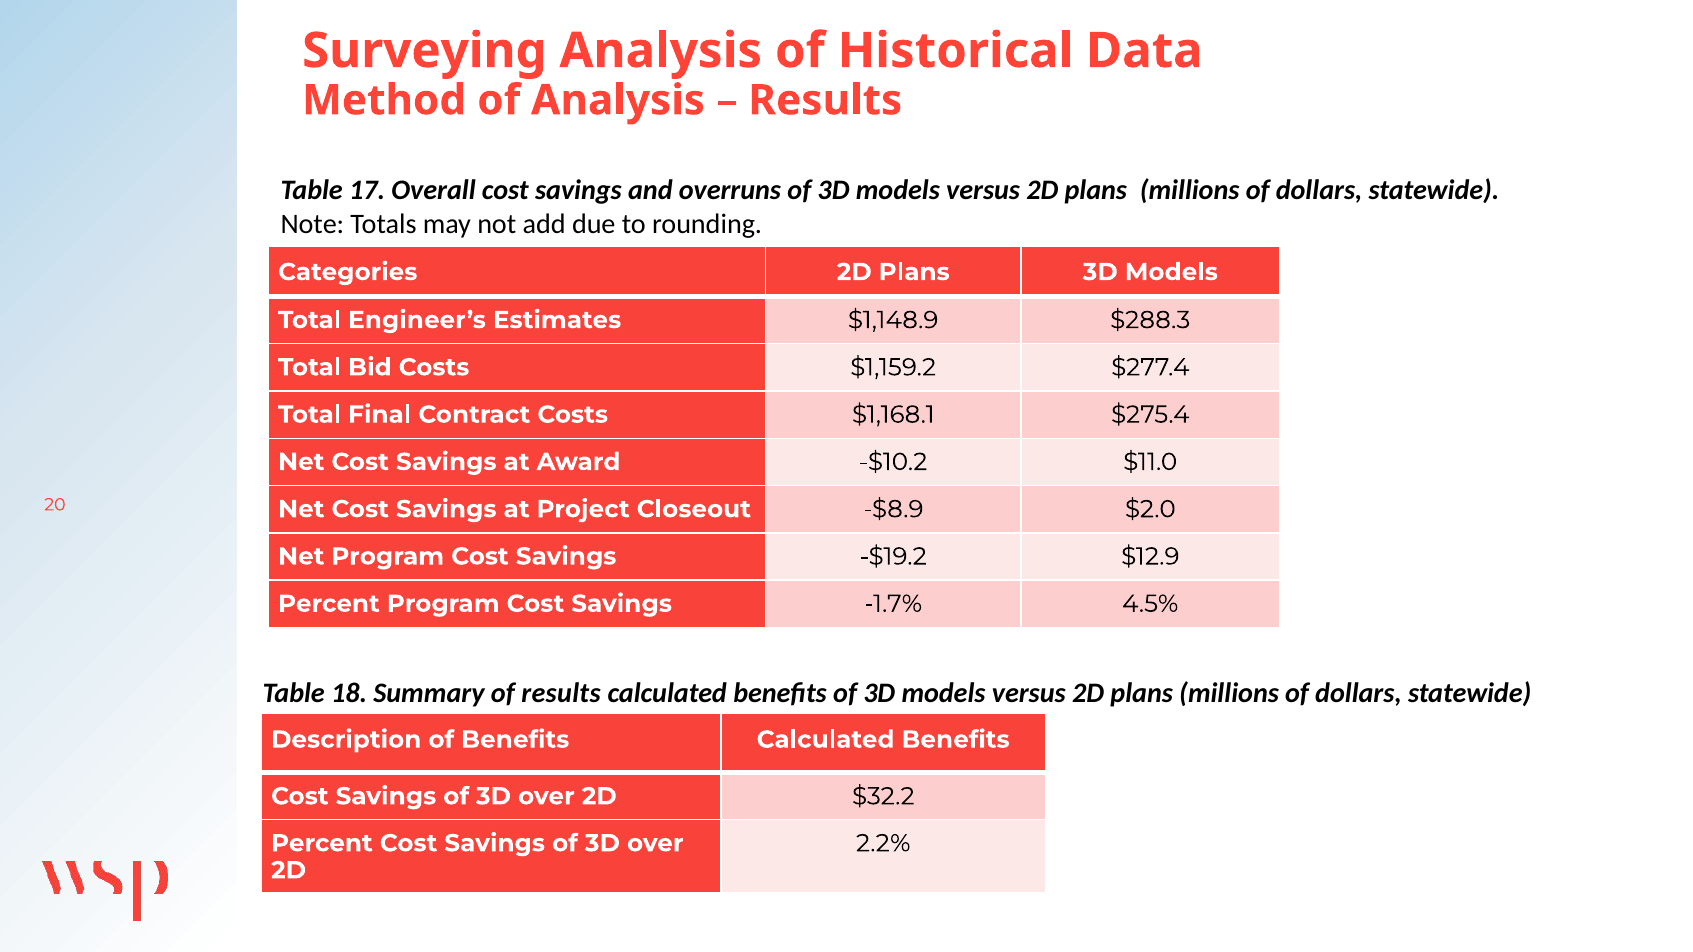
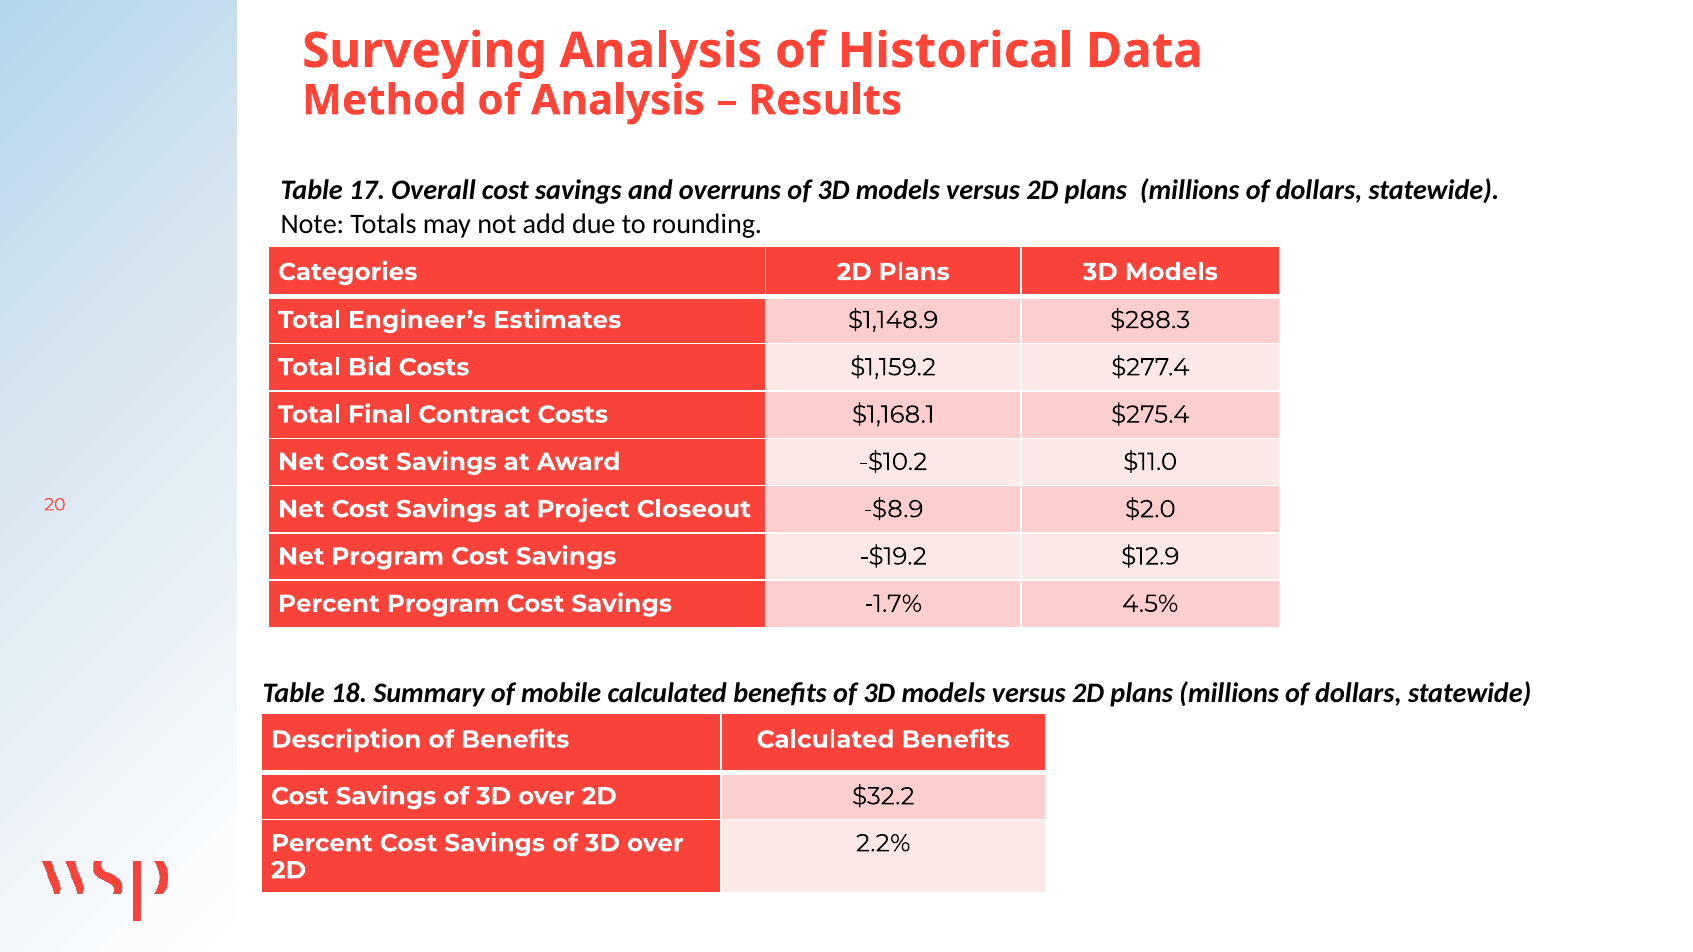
of results: results -> mobile (561, 694)
